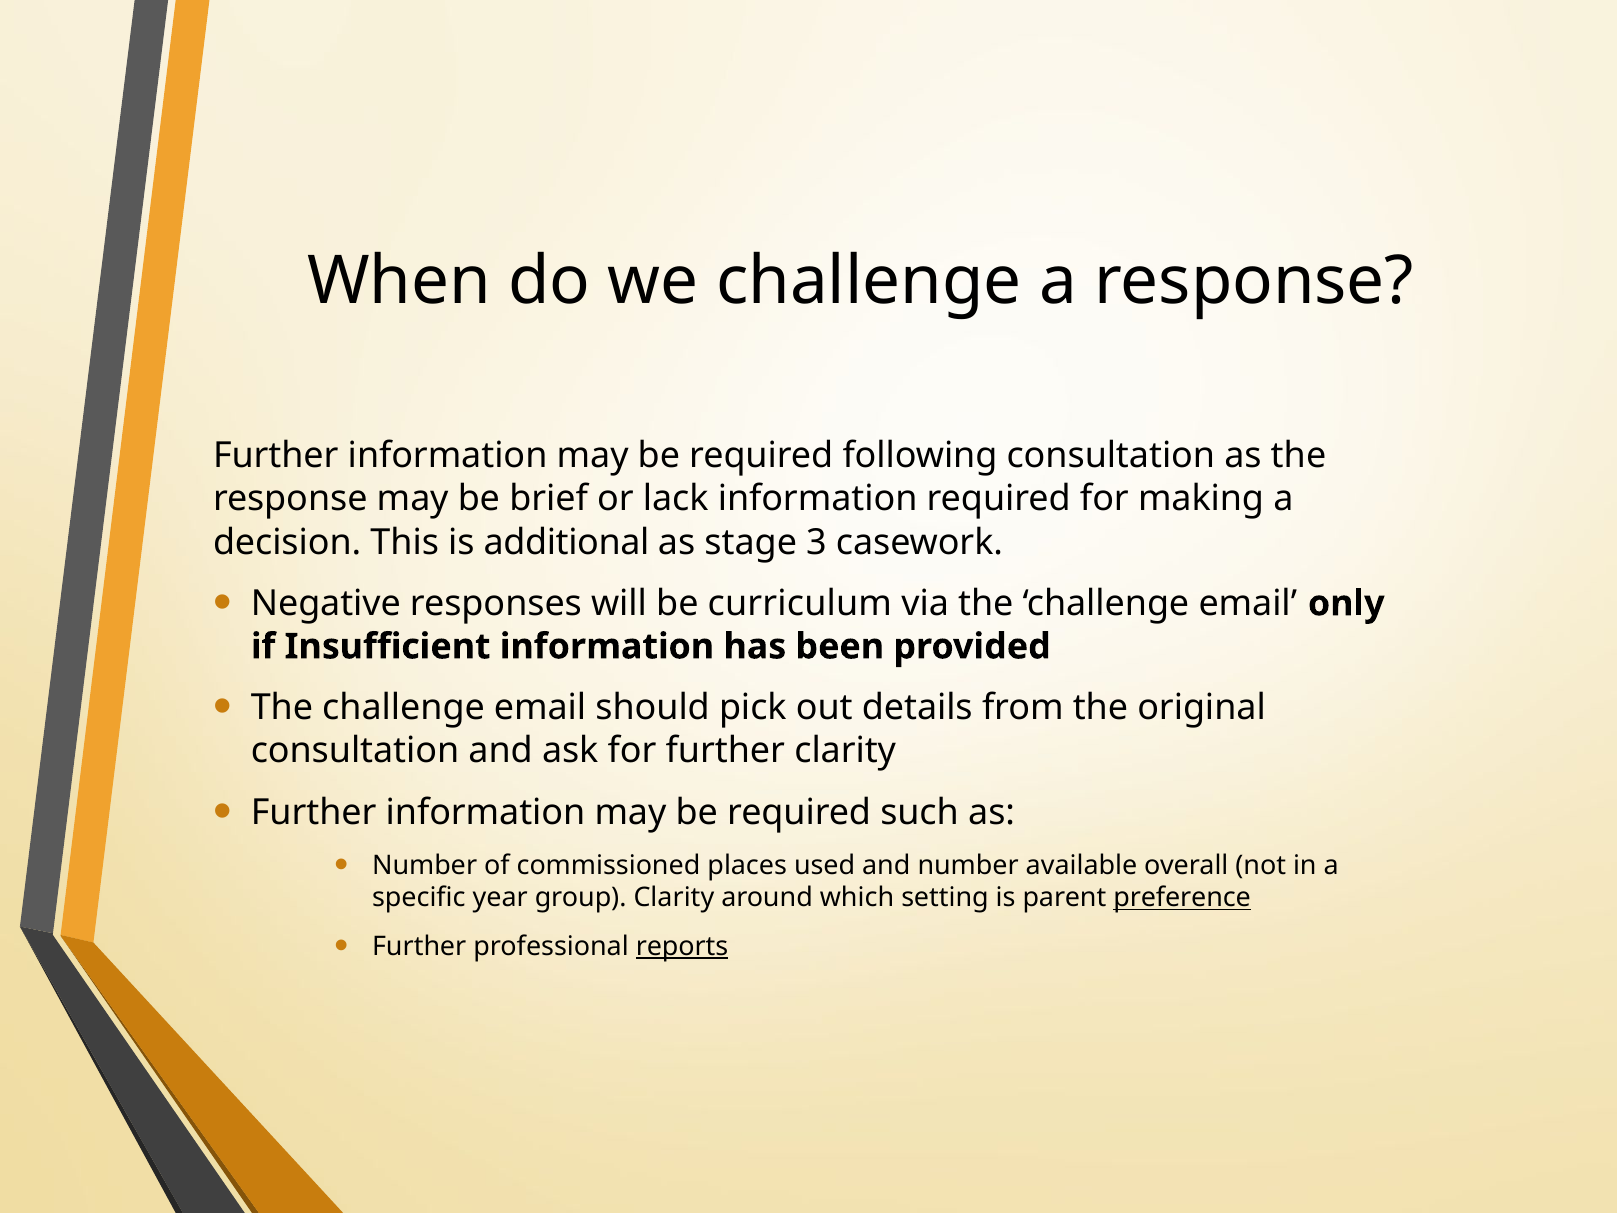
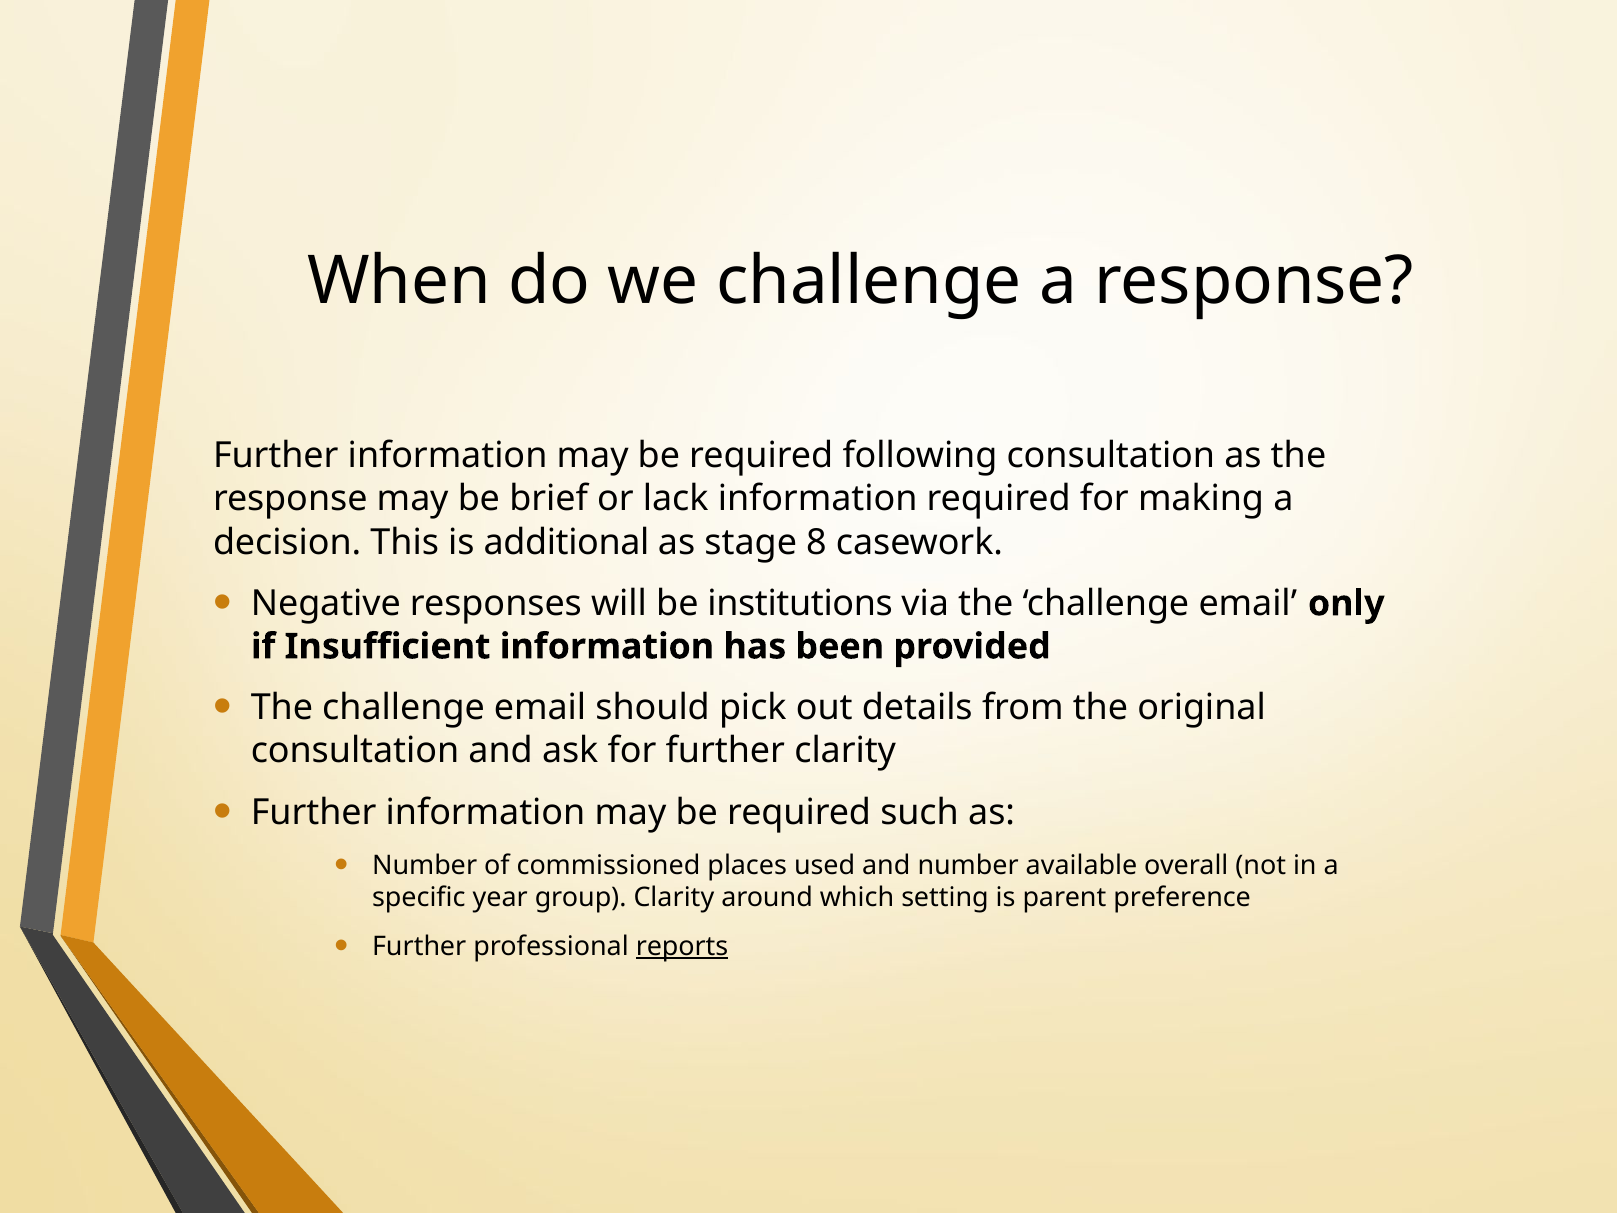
3: 3 -> 8 (816, 542)
curriculum: curriculum -> institutions (800, 603)
preference underline: present -> none (1182, 898)
